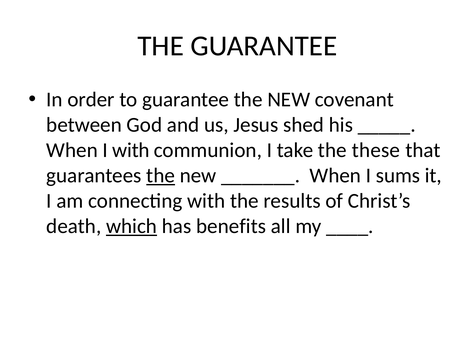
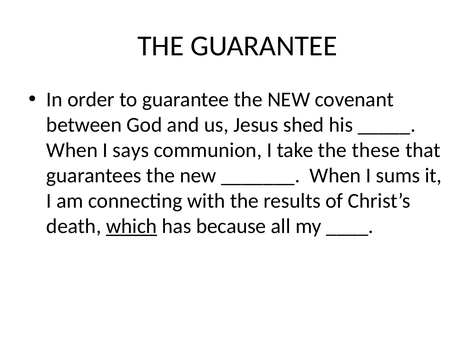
I with: with -> says (131, 150)
the underline: present -> none (161, 176)
benefits: benefits -> because (231, 226)
